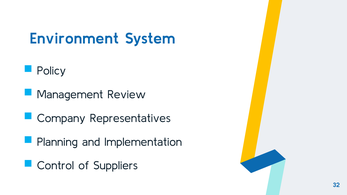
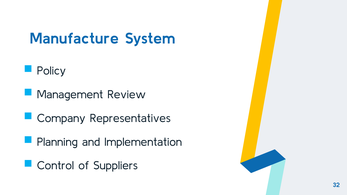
Environment: Environment -> Manufacture (74, 39)
